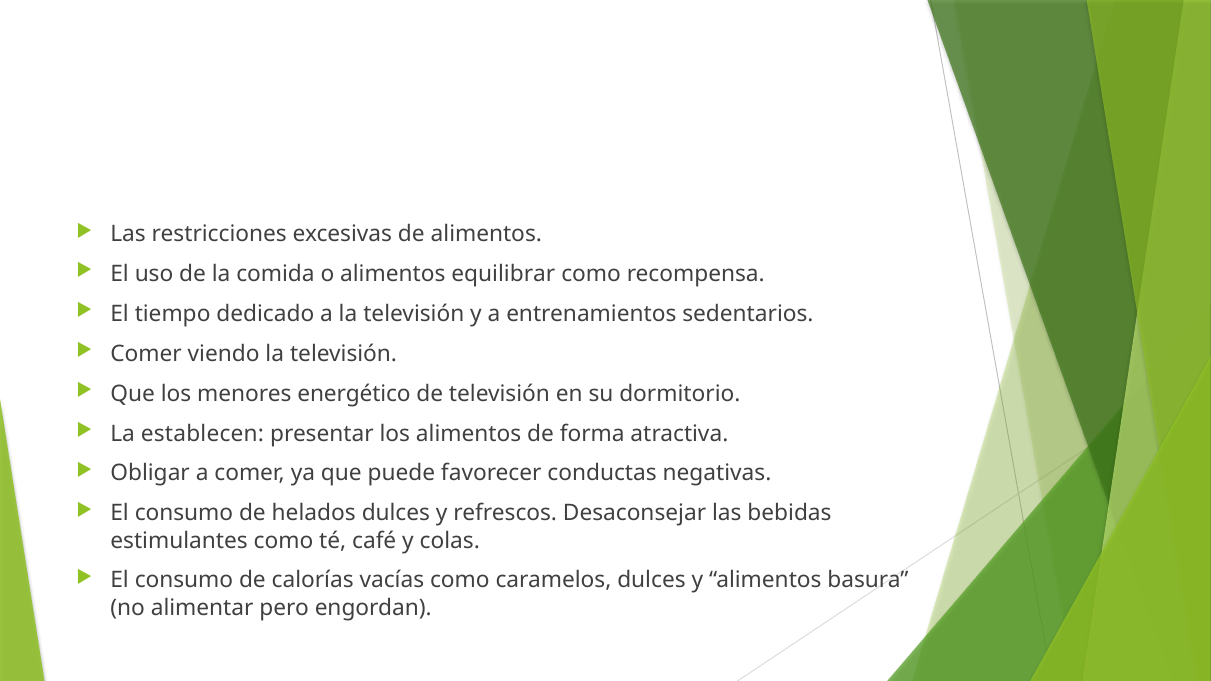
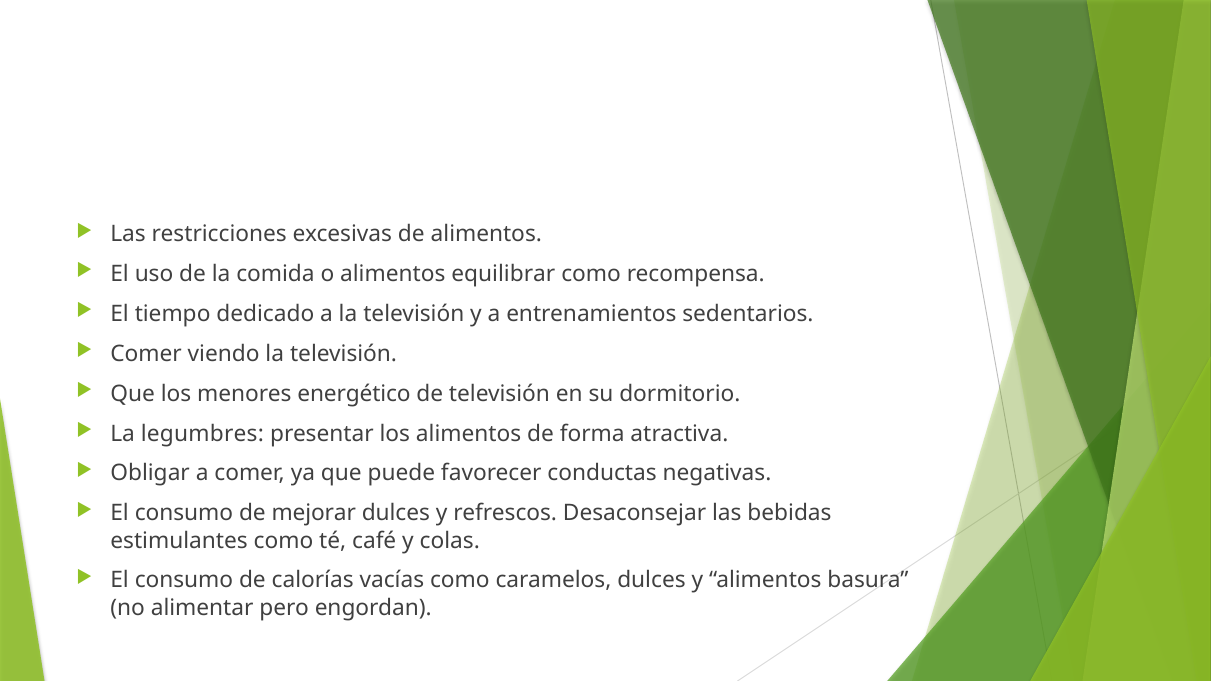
establecen: establecen -> legumbres (202, 434)
helados: helados -> mejorar (314, 513)
